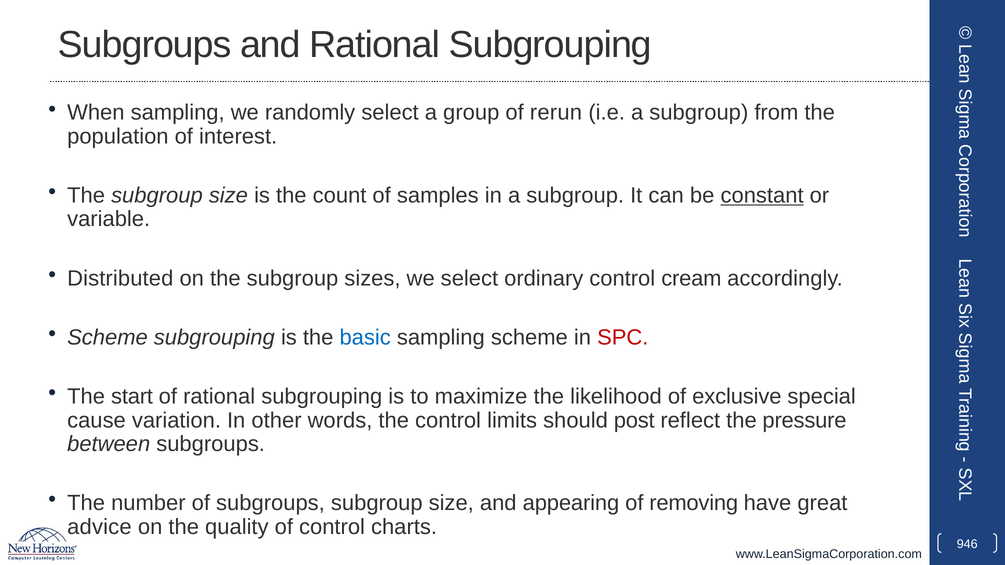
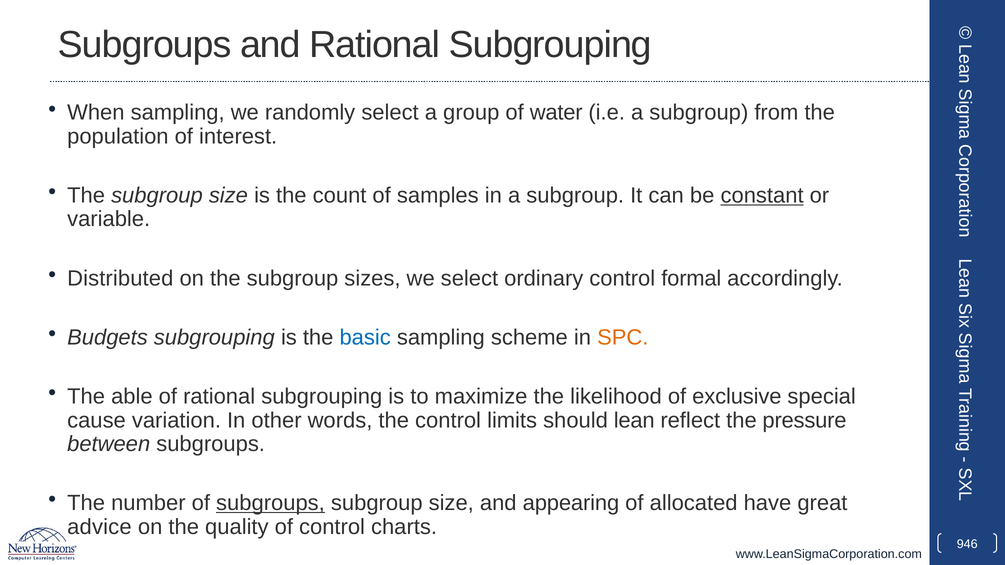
rerun: rerun -> water (556, 113)
cream: cream -> formal (691, 278)
Scheme: Scheme -> Budgets (108, 338)
SPC colour: red -> orange (623, 338)
start: start -> able (132, 397)
post: post -> lean (634, 421)
subgroups underline: none -> present (270, 503)
removing: removing -> allocated (694, 503)
